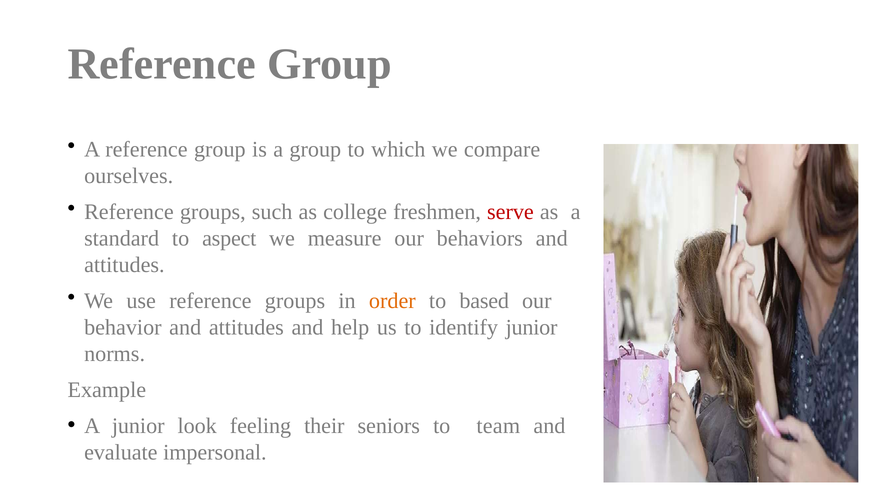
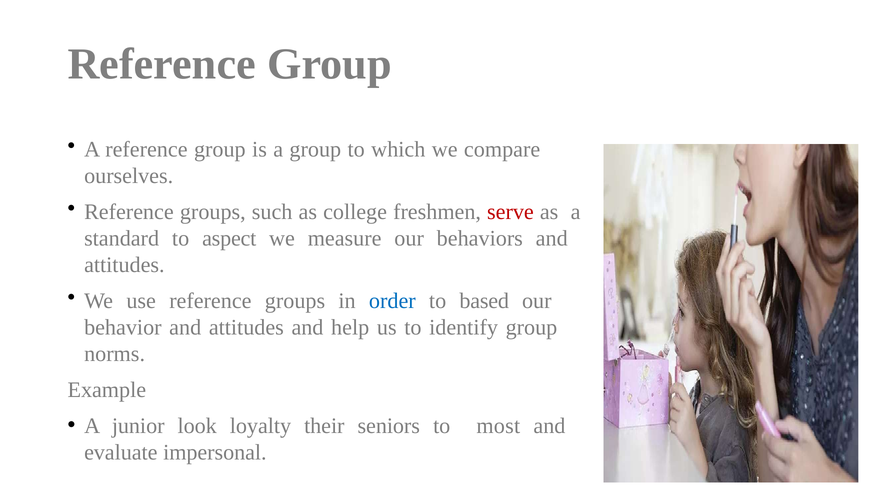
order colour: orange -> blue (392, 300)
identify junior: junior -> group (531, 327)
feeling: feeling -> loyalty (260, 425)
team: team -> most (498, 425)
